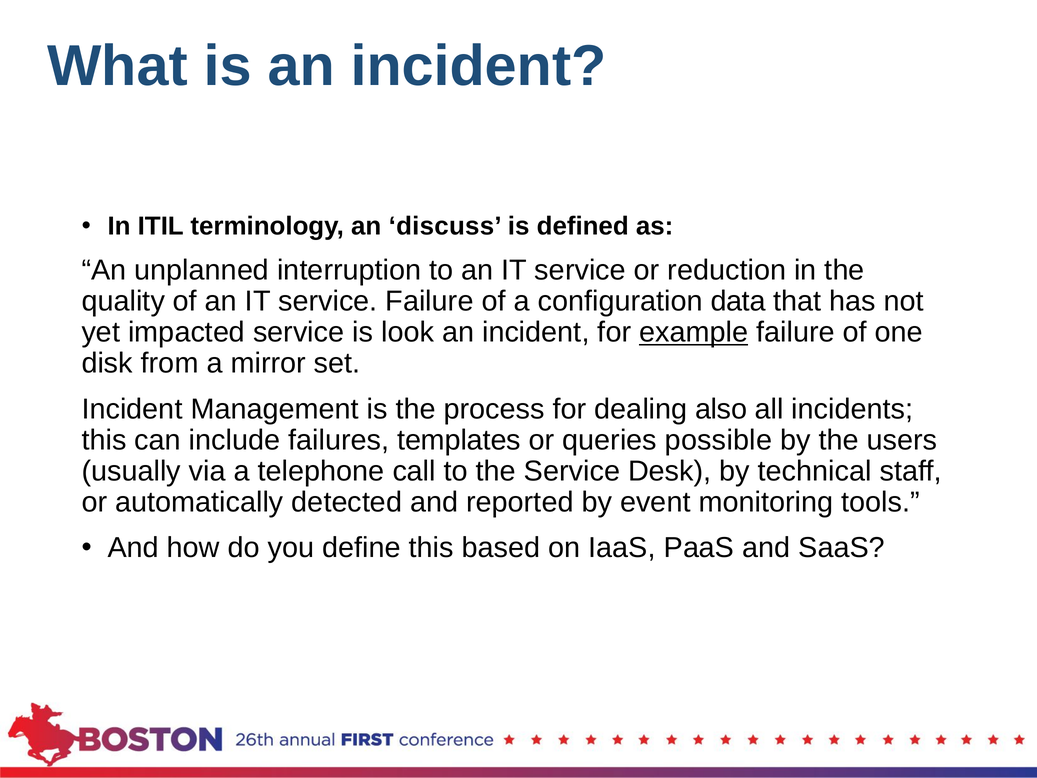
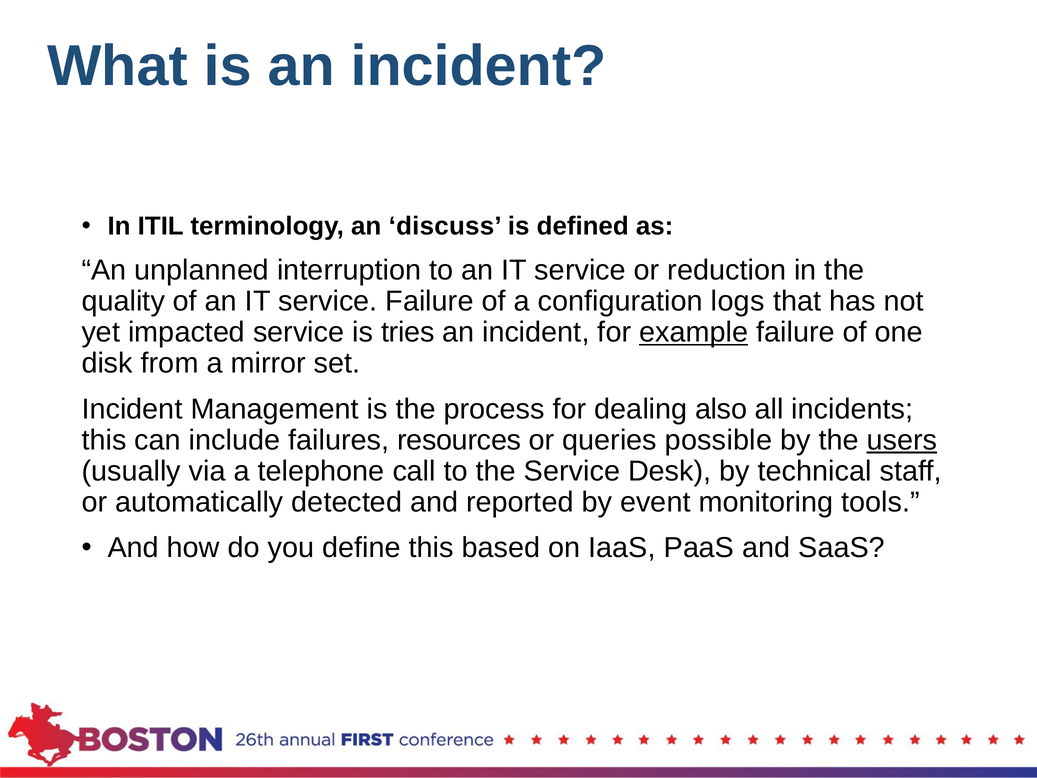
data: data -> logs (738, 301)
look: look -> tries (408, 332)
templates: templates -> resources (459, 440)
users underline: none -> present (902, 440)
